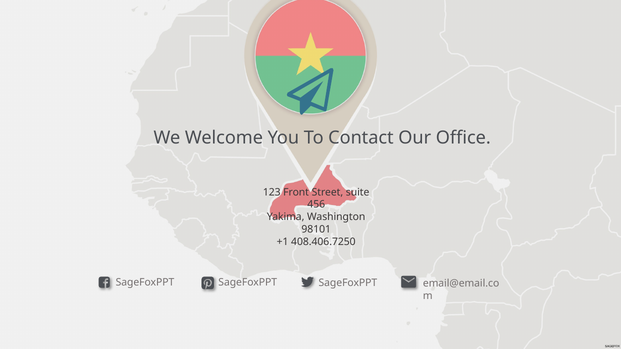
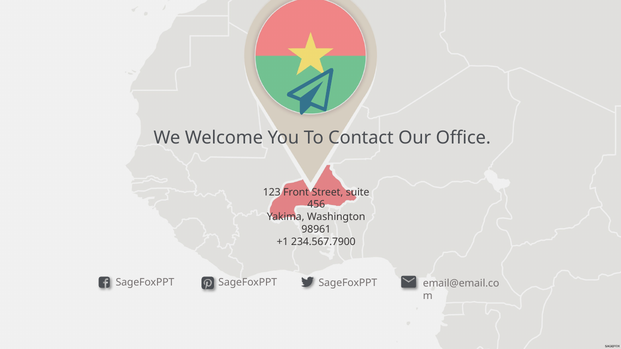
98101: 98101 -> 98961 (316, 230)
408.406.7250: 408.406.7250 -> 234.567.7900 (323, 242)
